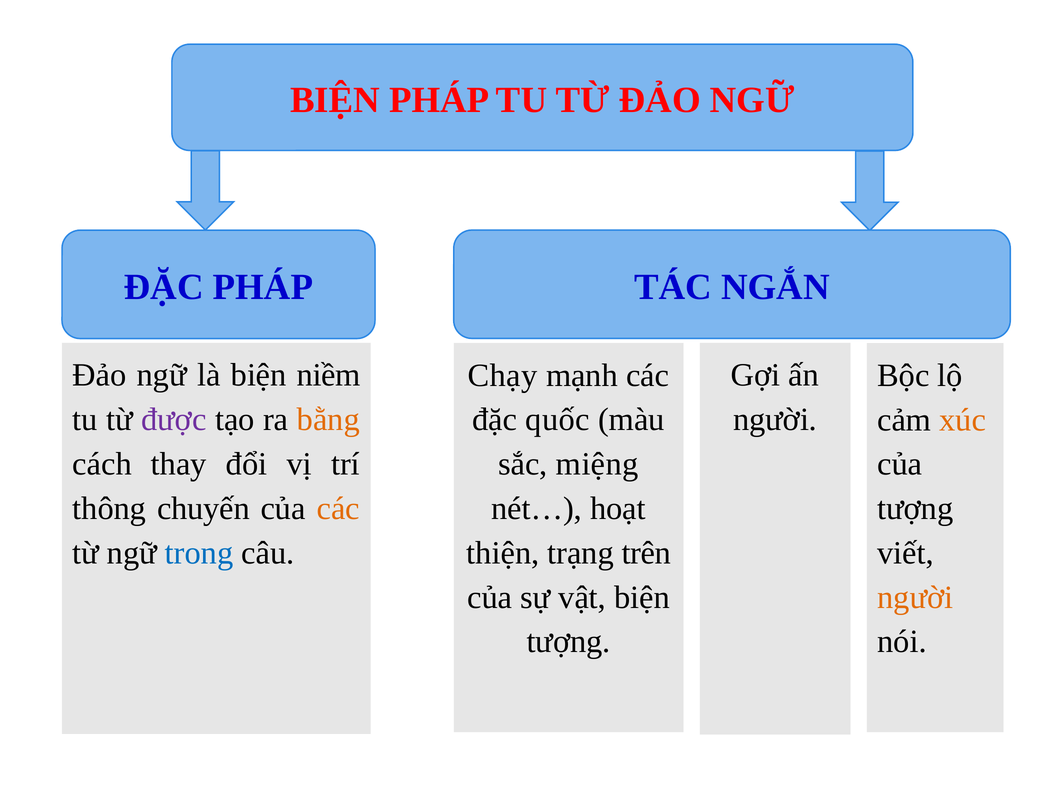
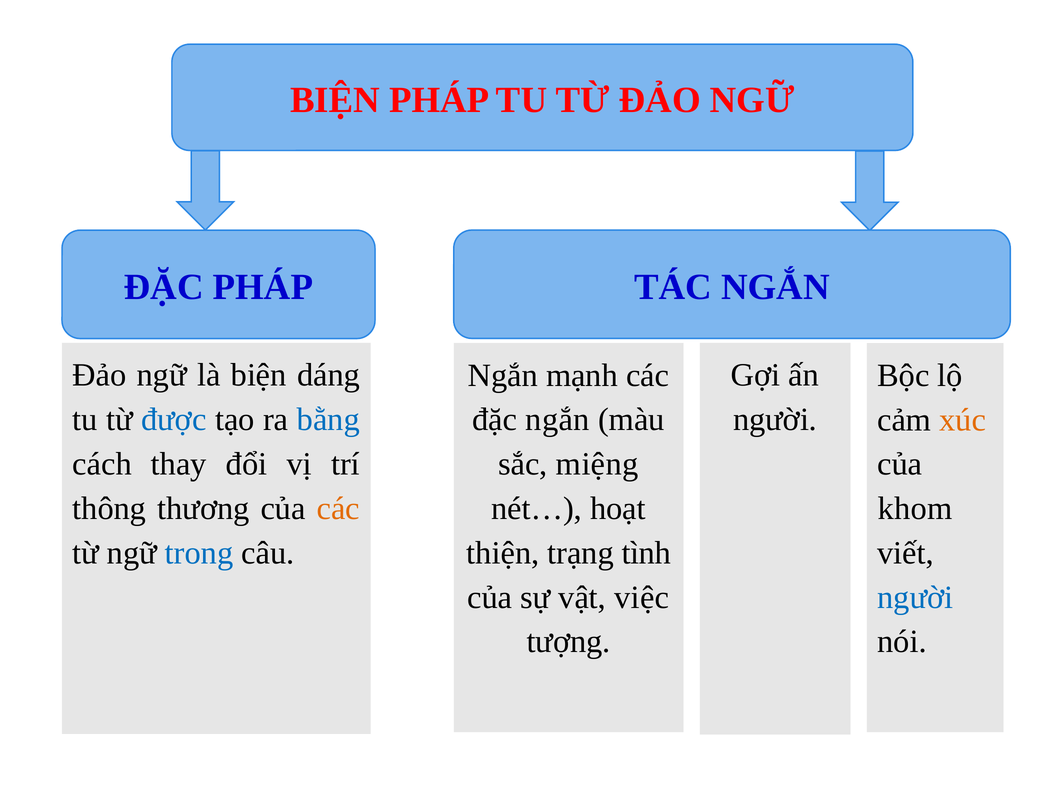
niềm: niềm -> dáng (329, 375)
Chạy: Chạy -> Ngắn (503, 375)
được colour: purple -> blue (174, 420)
bằng colour: orange -> blue (328, 420)
đặc quốc: quốc -> ngắn (558, 420)
chuyến: chuyến -> thương (203, 509)
tượng: tượng -> khom (915, 509)
trên: trên -> tình (646, 553)
vật biện: biện -> việc (642, 597)
người colour: orange -> blue (915, 598)
